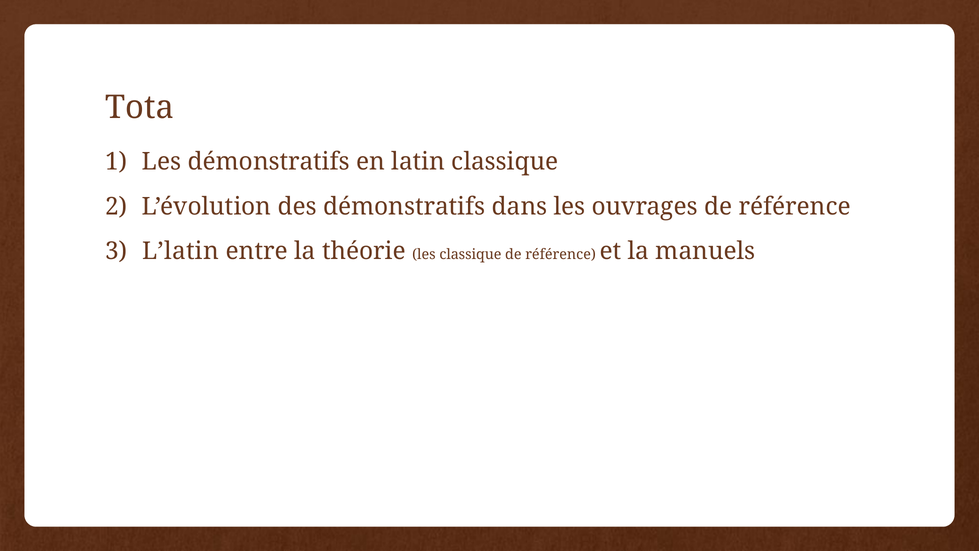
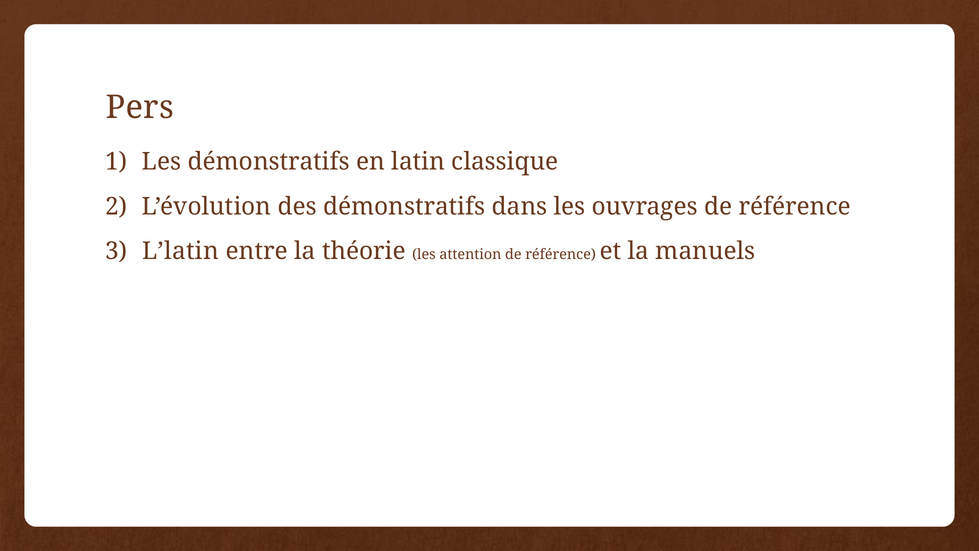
Tota: Tota -> Pers (140, 108)
les classique: classique -> attention (470, 255)
